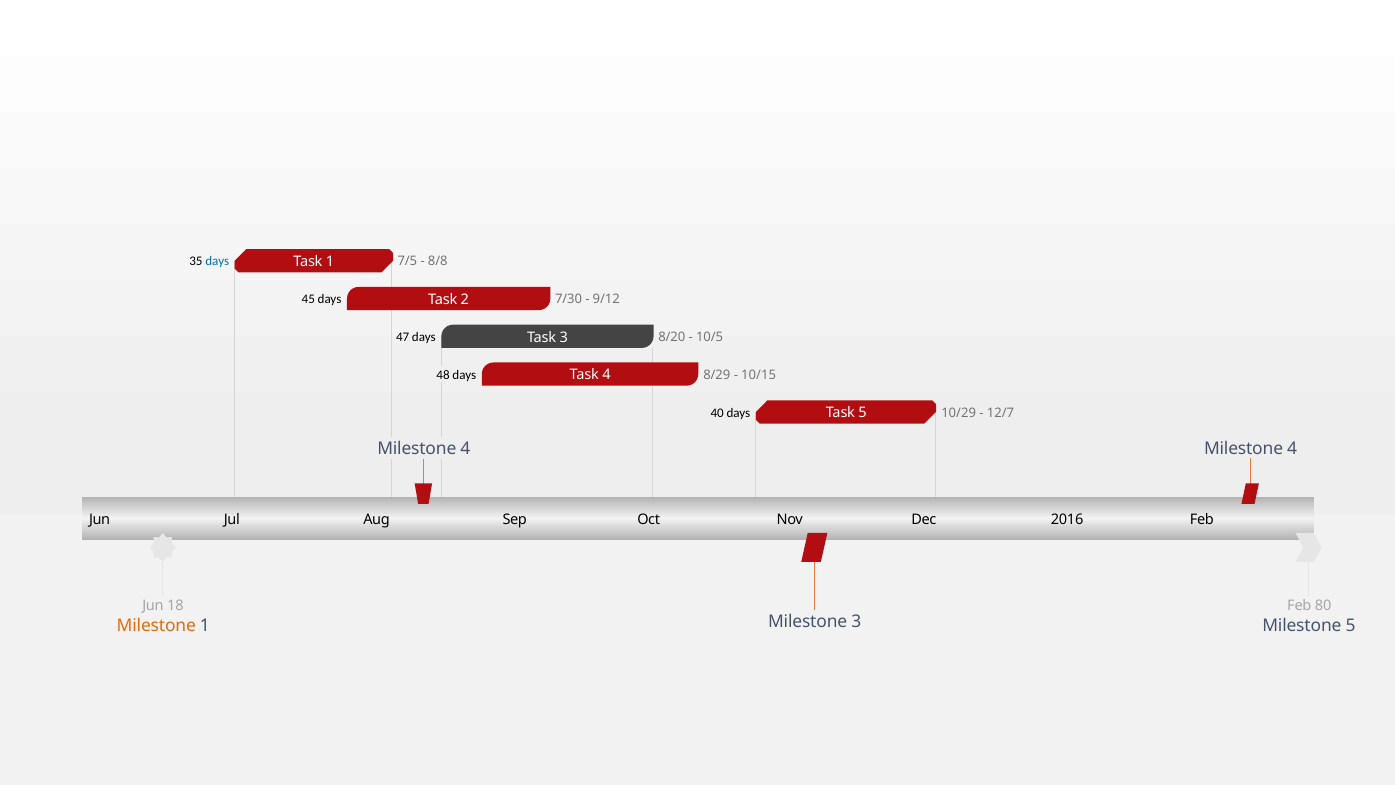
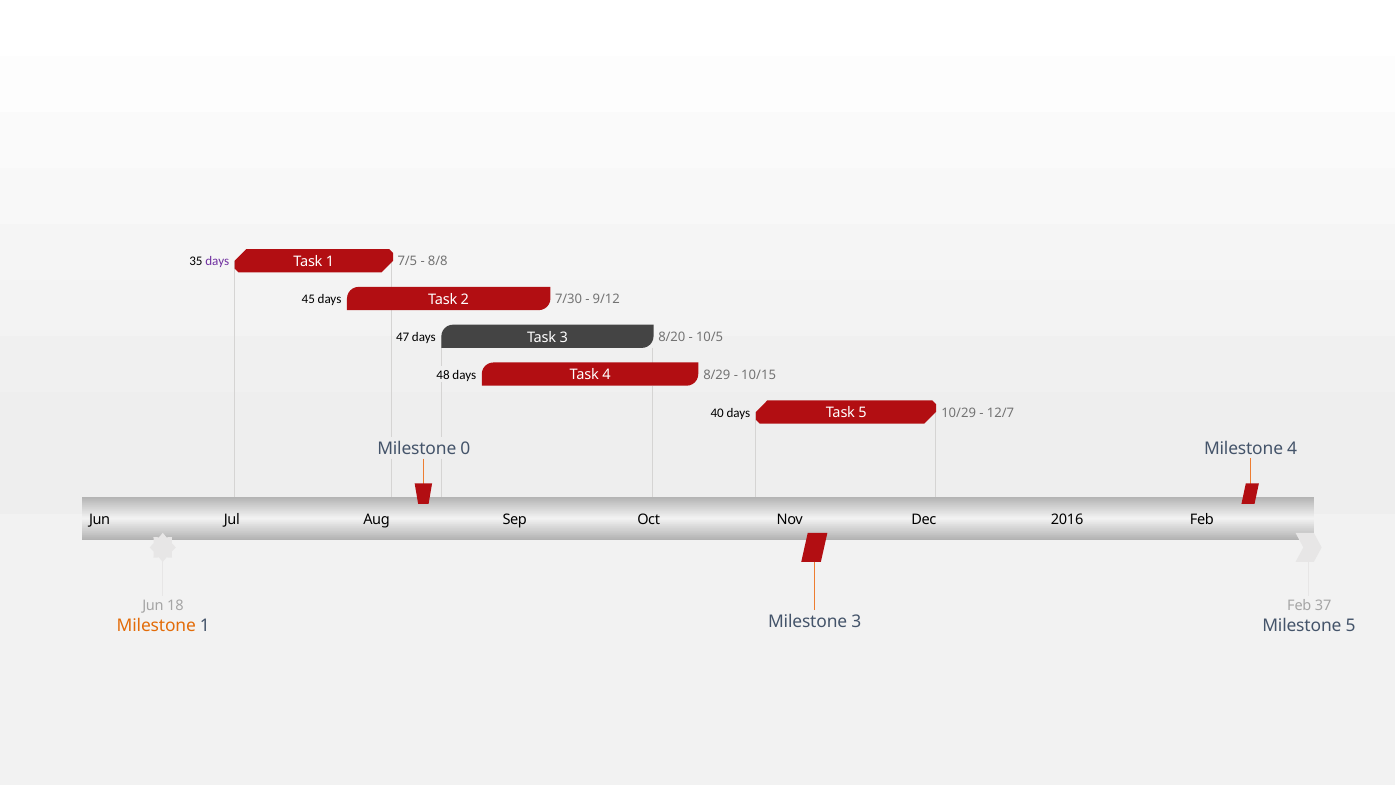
days colour: blue -> purple (217, 262)
4: 4 -> 0 (465, 449)
80: 80 -> 37 (1323, 606)
